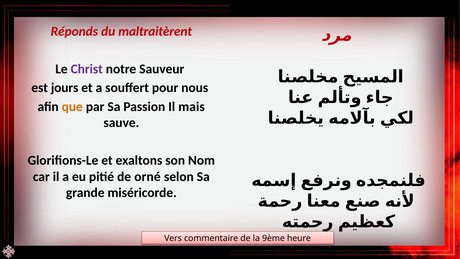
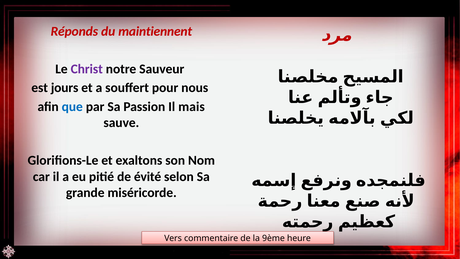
maltraitèrent: maltraitèrent -> maintiennent (155, 31)
que colour: orange -> blue (72, 107)
orné: orné -> évité (148, 176)
